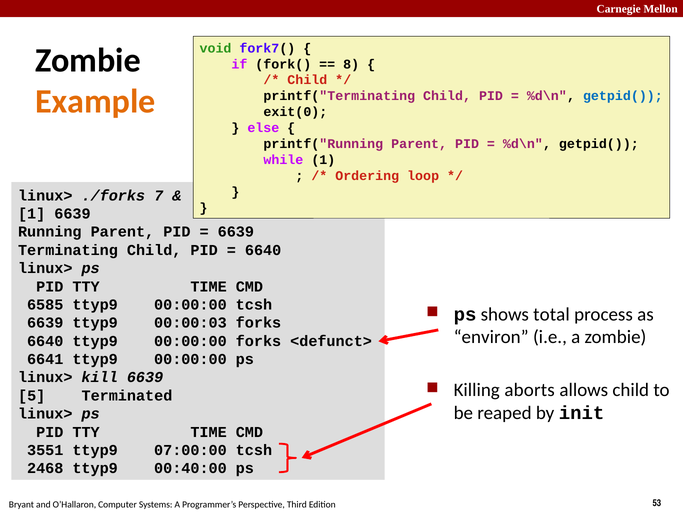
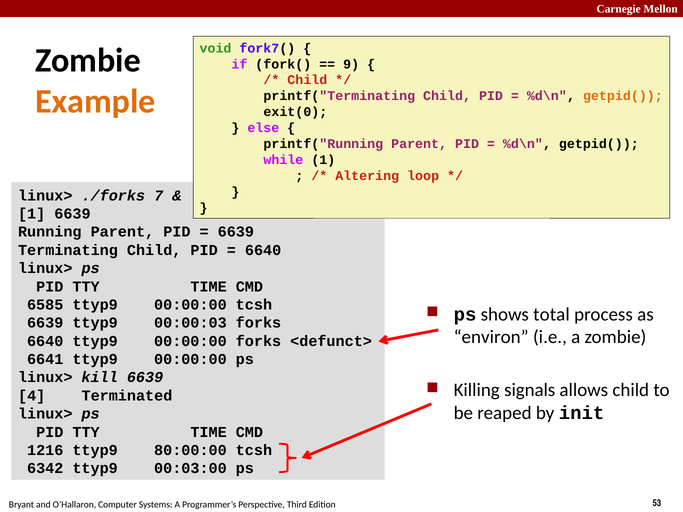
8: 8 -> 9 (351, 64)
getpid( colour: blue -> orange (623, 96)
Ordering: Ordering -> Altering (367, 176)
aborts: aborts -> signals (530, 390)
5: 5 -> 4 (32, 396)
3551: 3551 -> 1216 (45, 450)
07:00:00: 07:00:00 -> 80:00:00 (190, 450)
2468: 2468 -> 6342 (45, 469)
00:40:00: 00:40:00 -> 00:03:00 (190, 469)
